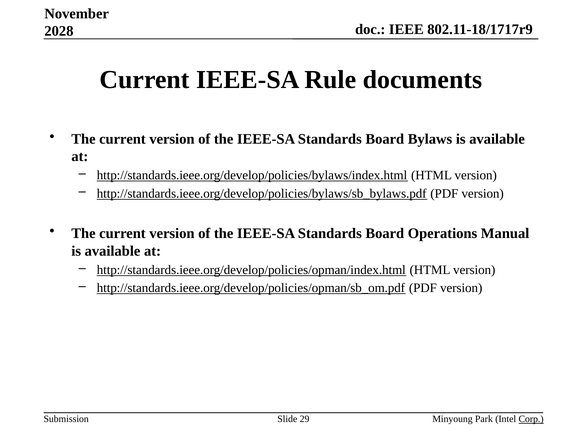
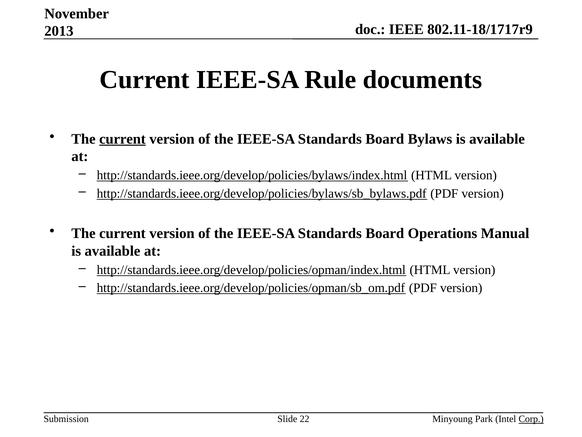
2028: 2028 -> 2013 (59, 31)
current underline: none -> present (122, 139)
29: 29 -> 22 (305, 419)
